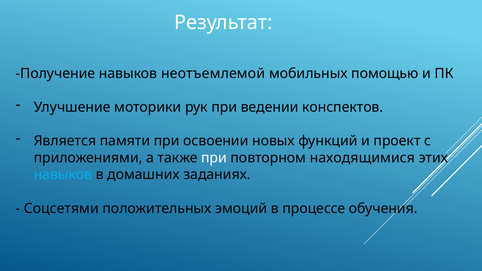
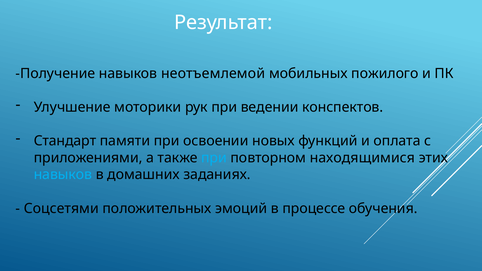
помощью: помощью -> пожилого (385, 73)
Является: Является -> Стандарт (65, 141)
проект: проект -> оплата (397, 141)
при colour: white -> light blue (214, 158)
